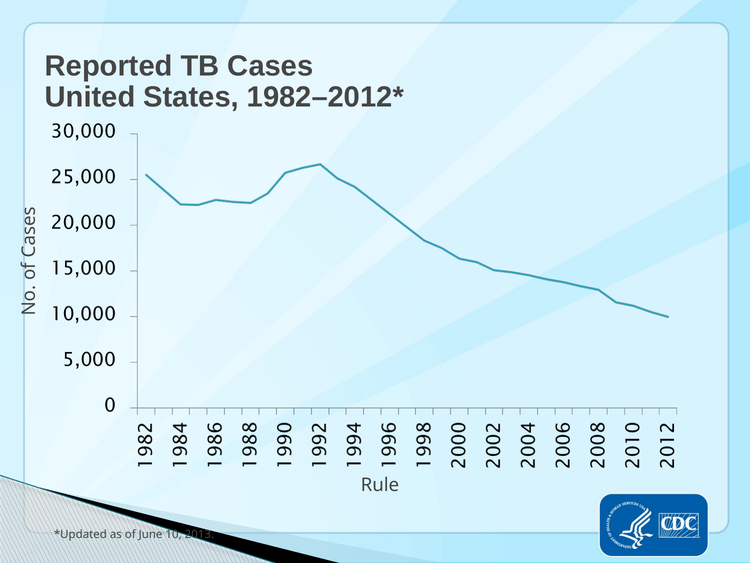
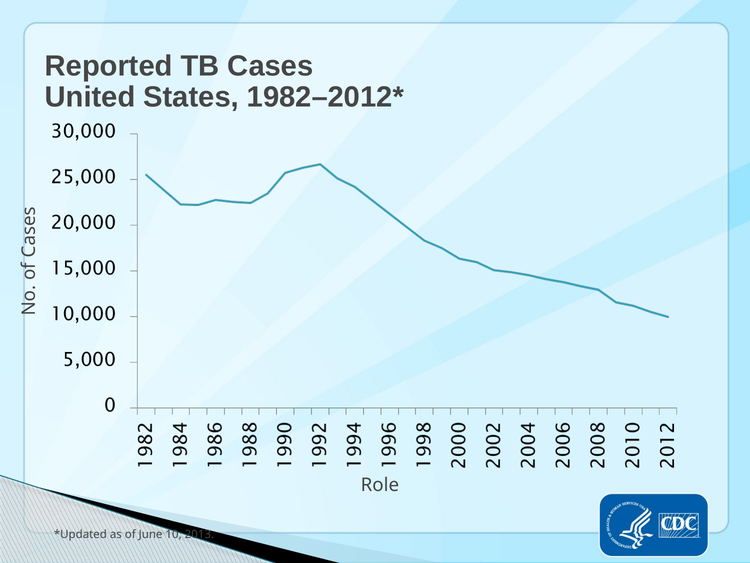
Rule: Rule -> Role (380, 485)
